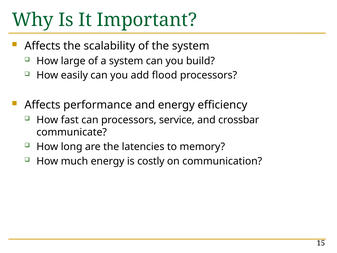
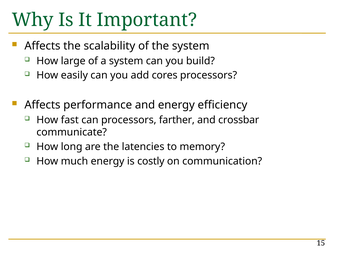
flood: flood -> cores (165, 75)
service: service -> farther (177, 120)
